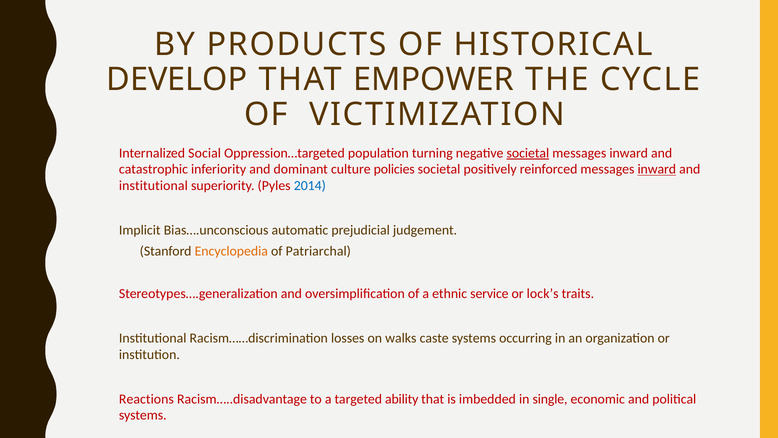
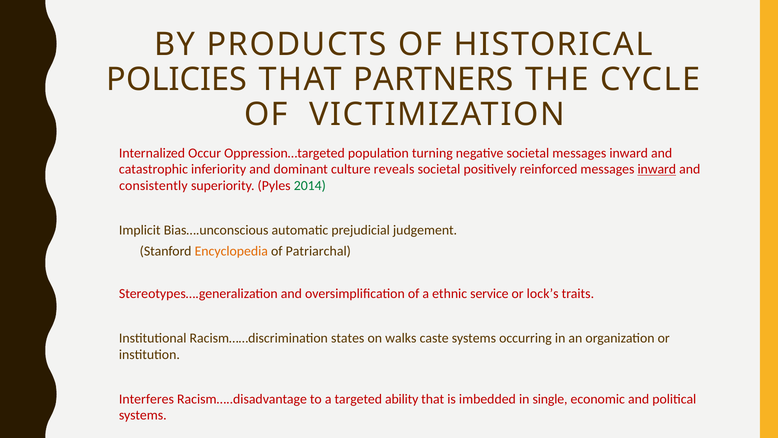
DEVELOP: DEVELOP -> POLICIES (177, 80)
EMPOWER: EMPOWER -> PARTNERS (434, 80)
Social: Social -> Occur (205, 153)
societal underline: present -> none (528, 153)
policies: policies -> reveals (394, 169)
institutional: institutional -> consistently (153, 186)
2014 colour: blue -> green (310, 186)
losses: losses -> states (348, 338)
Reactions: Reactions -> Interferes (146, 399)
